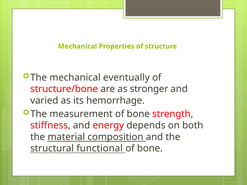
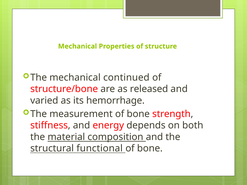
eventually: eventually -> continued (126, 78)
stronger: stronger -> released (149, 89)
